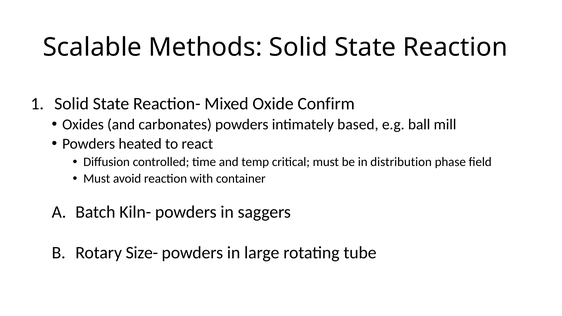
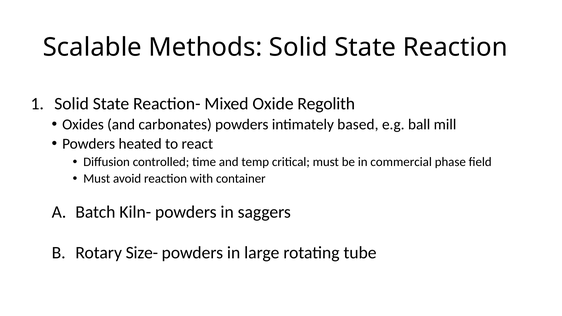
Confirm: Confirm -> Regolith (326, 104)
distribution: distribution -> commercial (401, 162)
